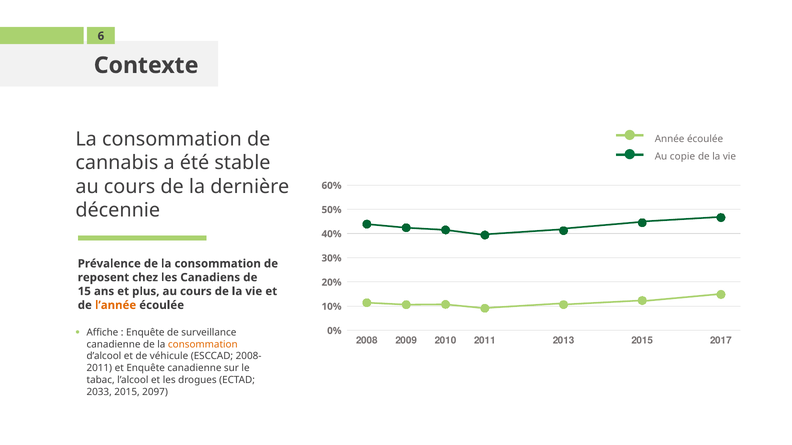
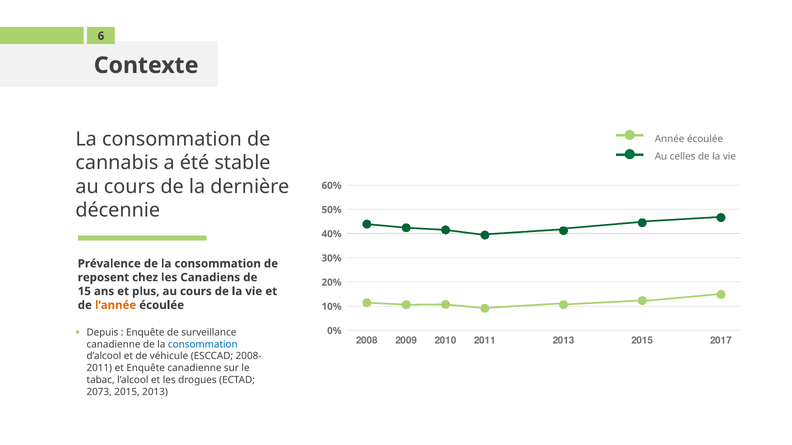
copie: copie -> celles (683, 157)
Affiche: Affiche -> Depuis (102, 333)
consommation colour: orange -> blue (203, 345)
2033: 2033 -> 2073 (99, 392)
2015 2097: 2097 -> 2013 (155, 392)
